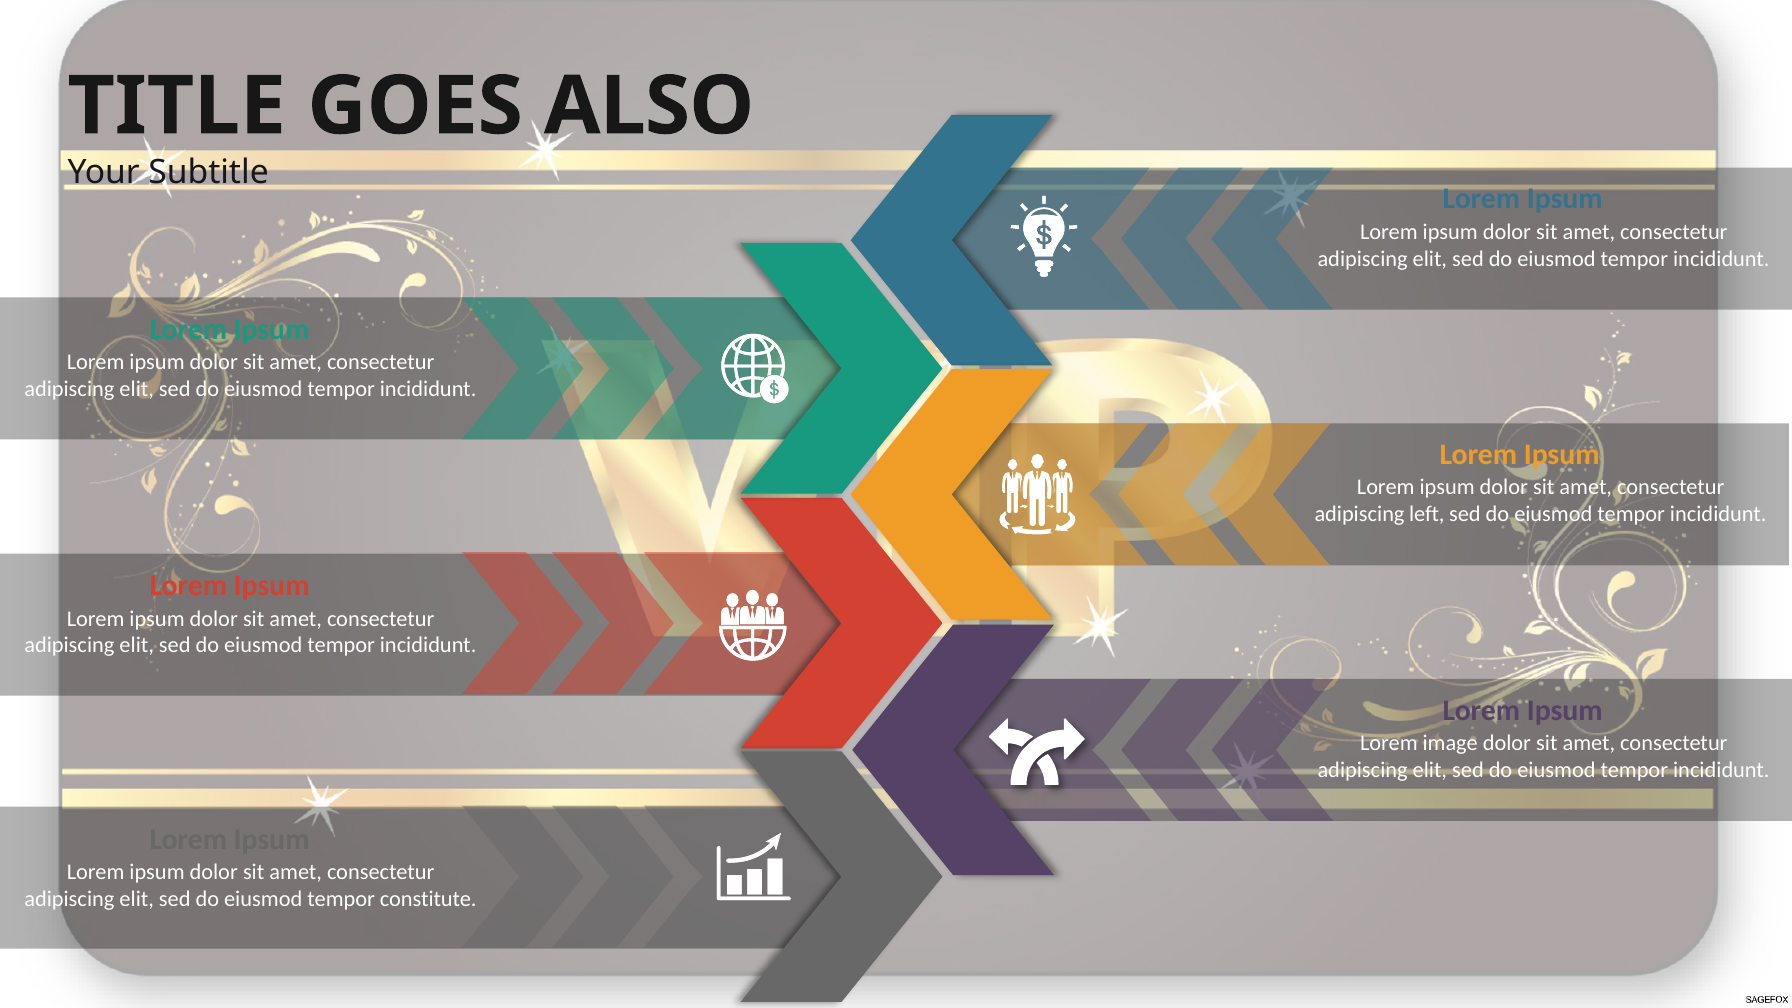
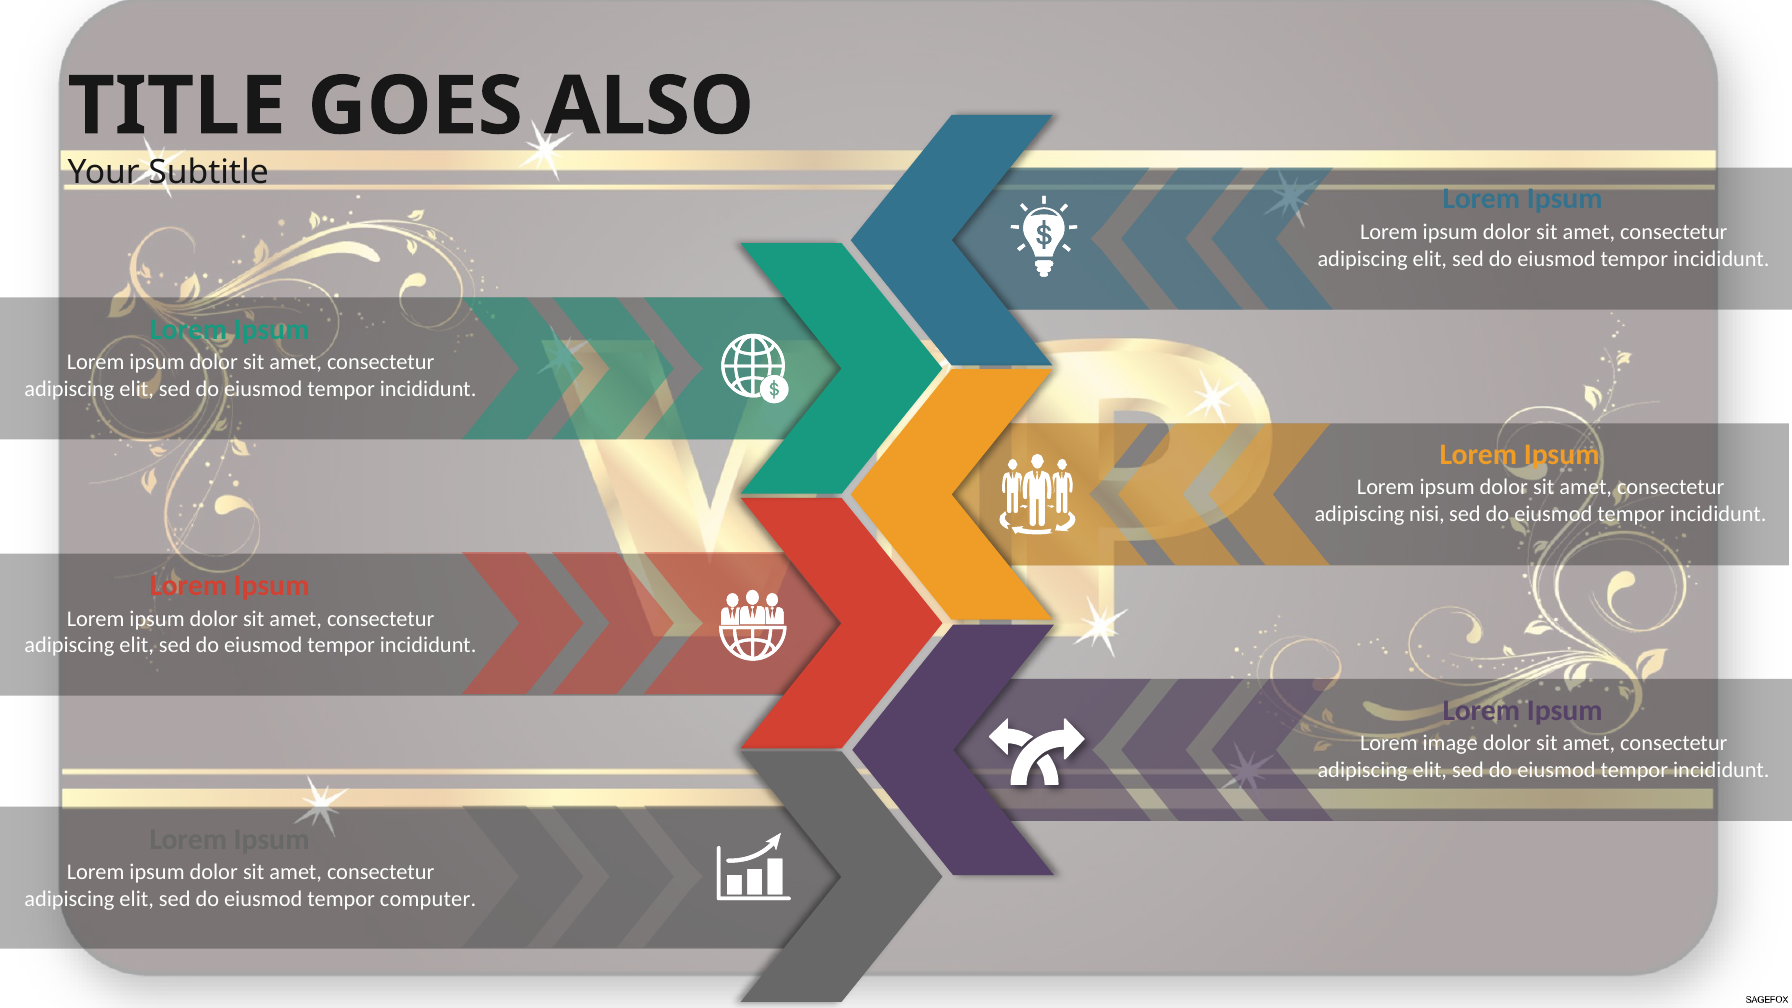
left: left -> nisi (1427, 514)
constitute: constitute -> computer (428, 899)
